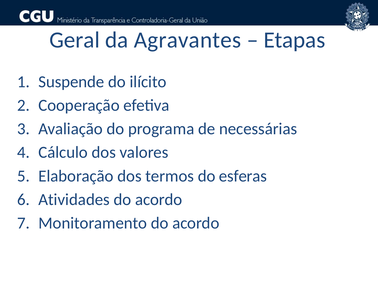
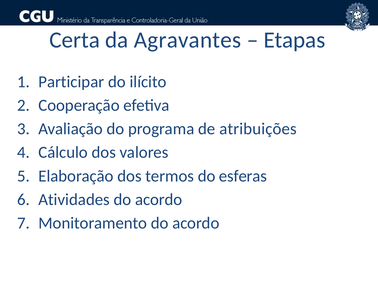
Geral: Geral -> Certa (75, 40)
Suspende: Suspende -> Participar (71, 82)
necessárias: necessárias -> atribuições (258, 129)
